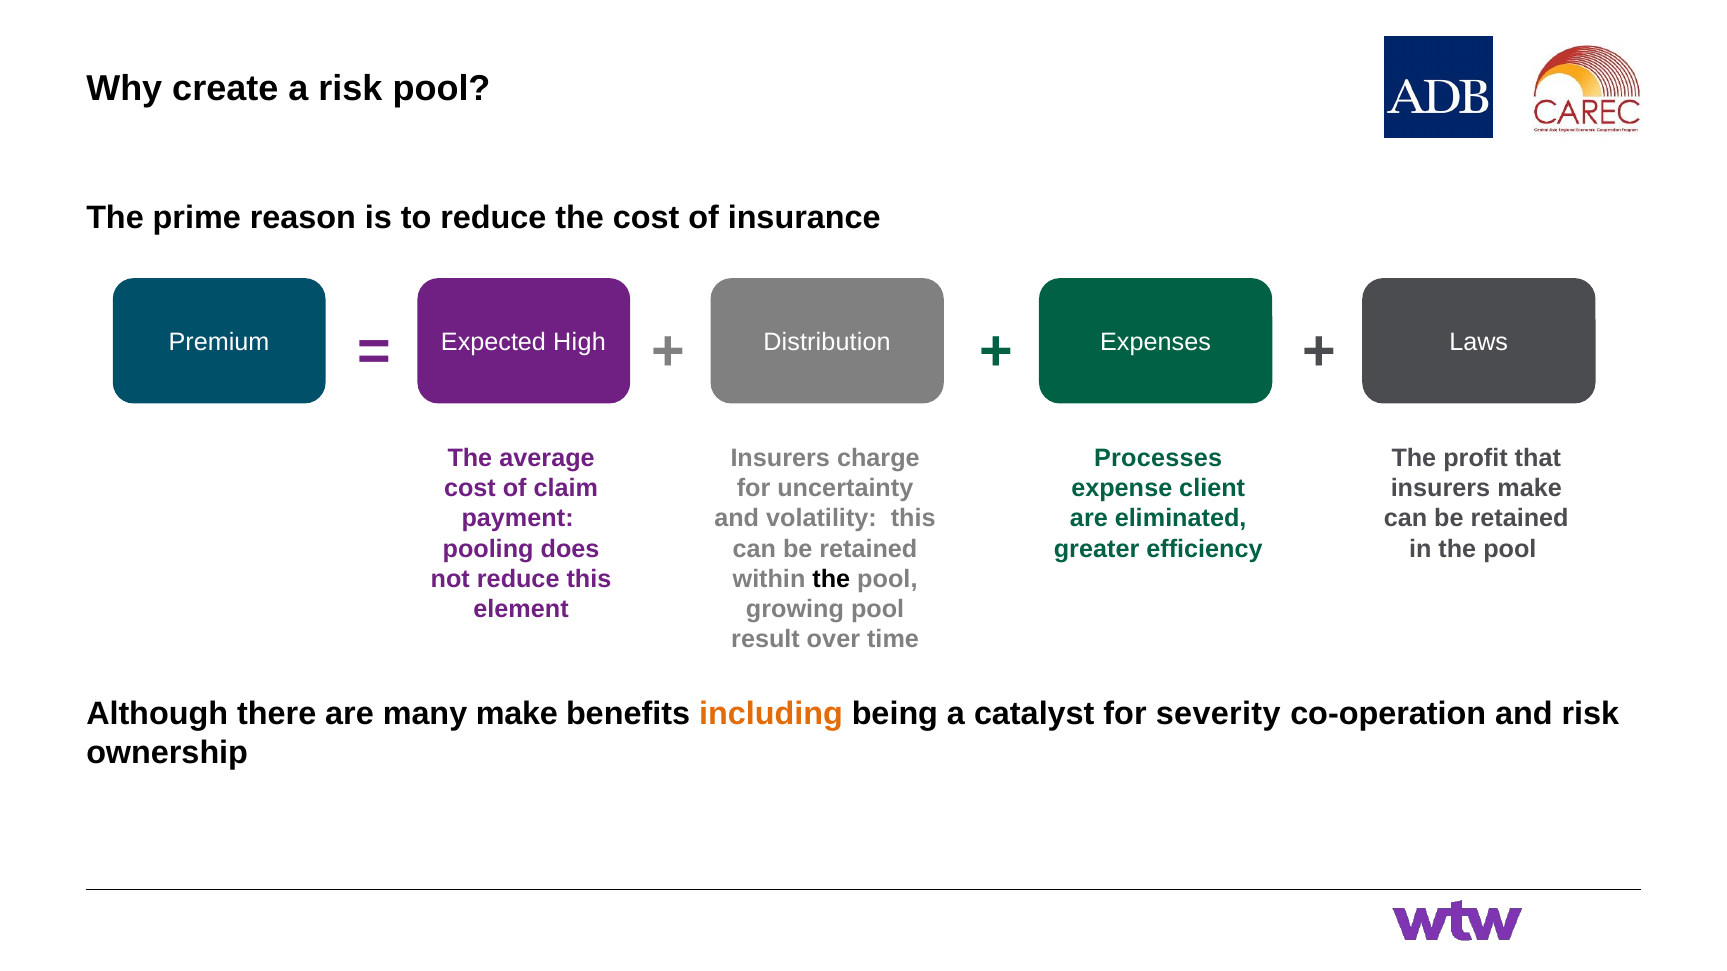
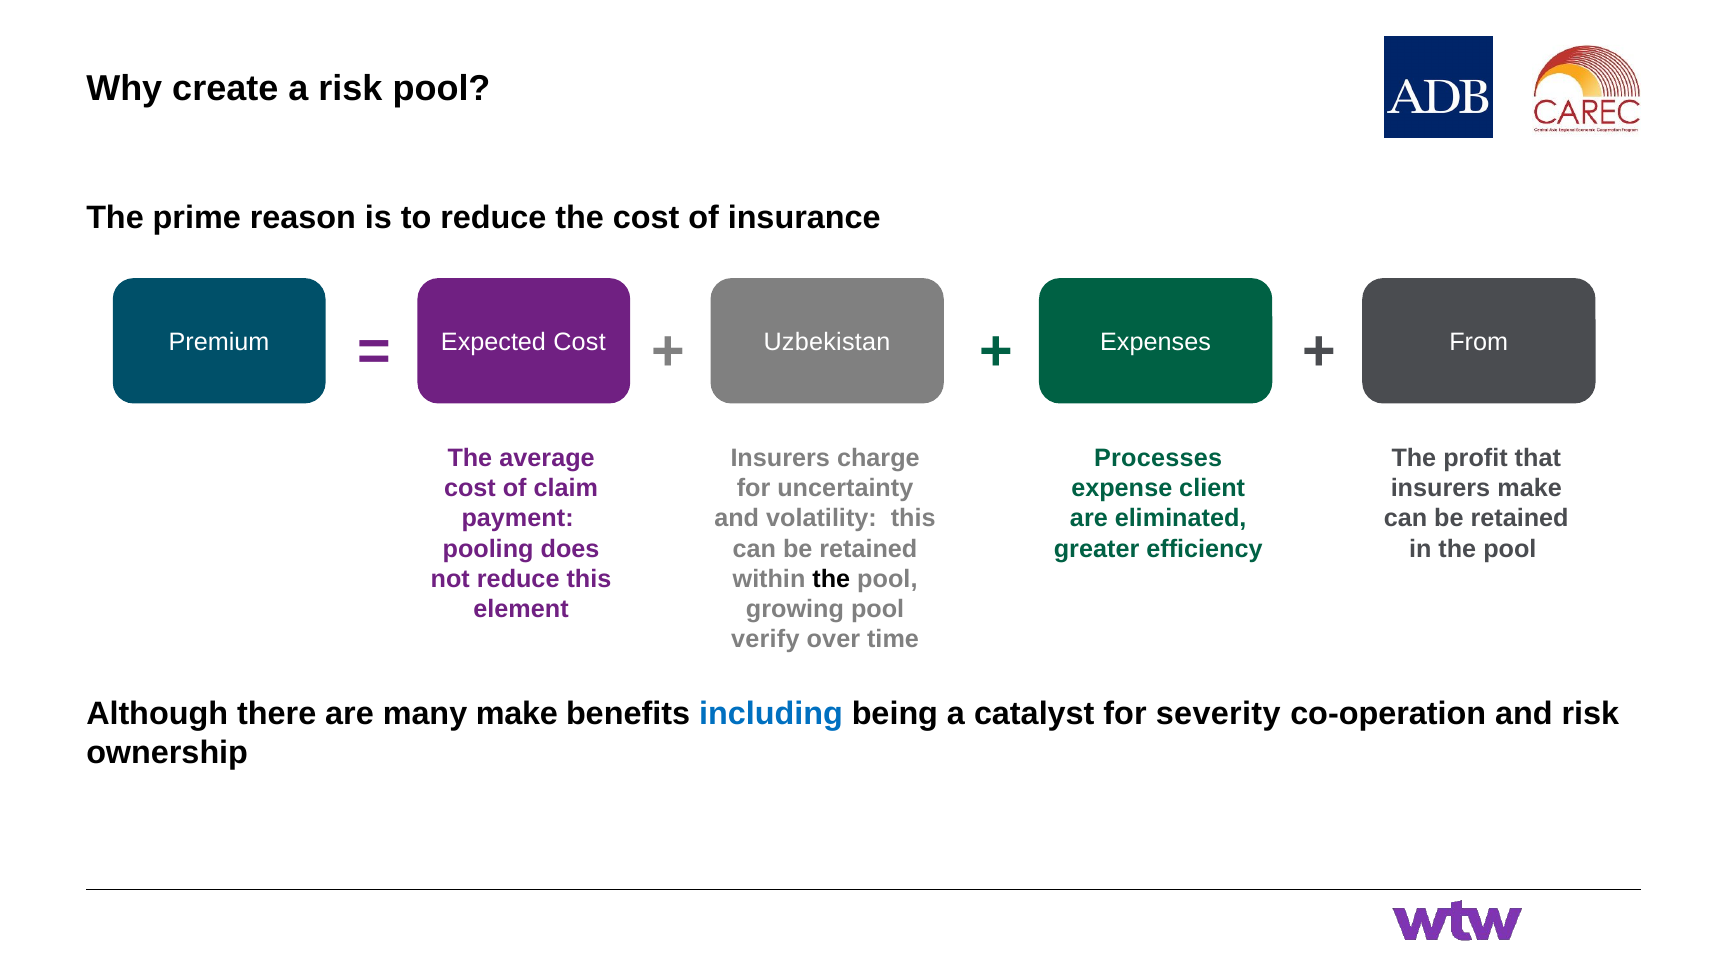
Distribution: Distribution -> Uzbekistan (827, 343)
Laws: Laws -> From (1479, 343)
Expected High: High -> Cost (580, 343)
result: result -> verify (765, 640)
including colour: orange -> blue (771, 714)
